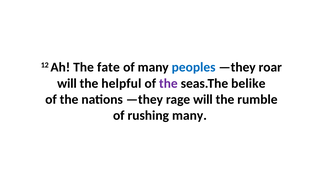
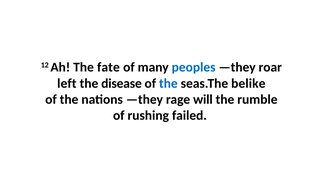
will: will -> left (67, 84)
helpful: helpful -> disease (121, 84)
the colour: purple -> blue (168, 84)
rushing many: many -> failed (189, 116)
